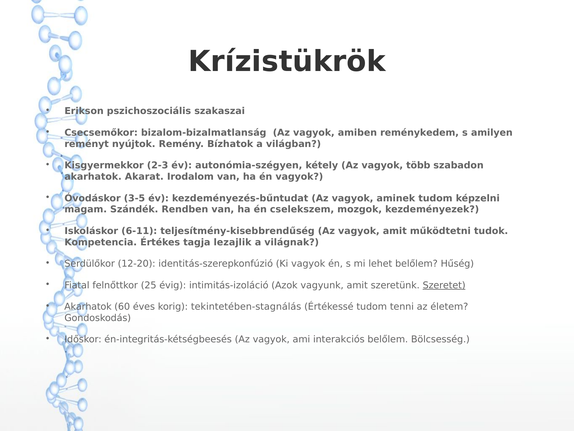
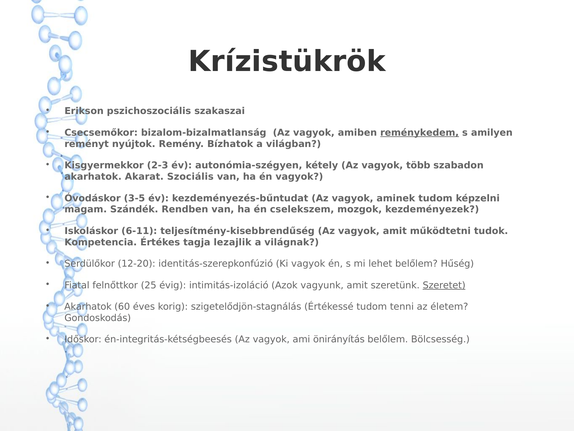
reménykedem underline: none -> present (420, 133)
Irodalom: Irodalom -> Szociális (190, 177)
tekintetében-stagnálás: tekintetében-stagnálás -> szigetelődjön-stagnálás (246, 306)
interakciós: interakciós -> önirányítás (339, 339)
